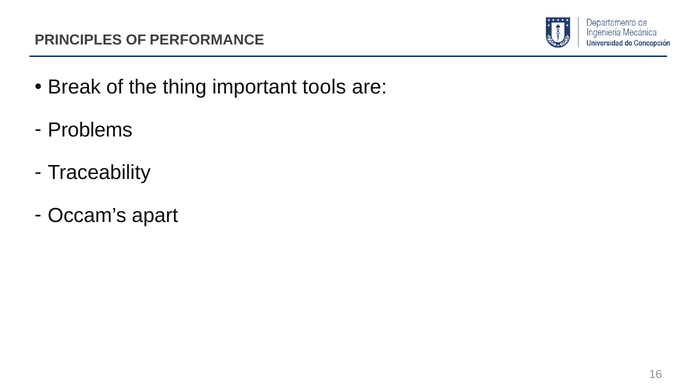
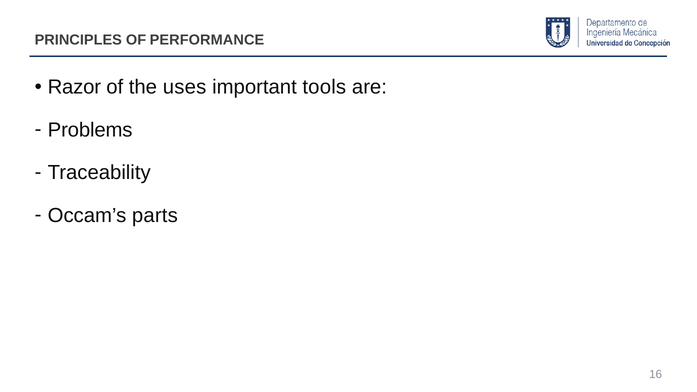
Break: Break -> Razor (74, 87)
thing: thing -> uses (185, 87)
apart: apart -> parts (155, 216)
